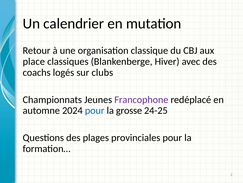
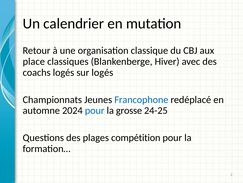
sur clubs: clubs -> logés (102, 72)
Francophone colour: purple -> blue (141, 99)
provinciales: provinciales -> compétition (136, 137)
